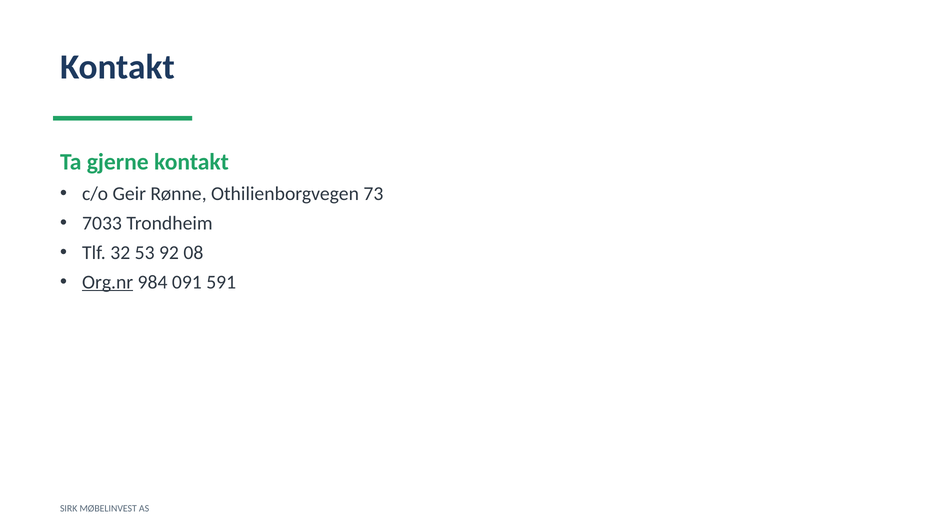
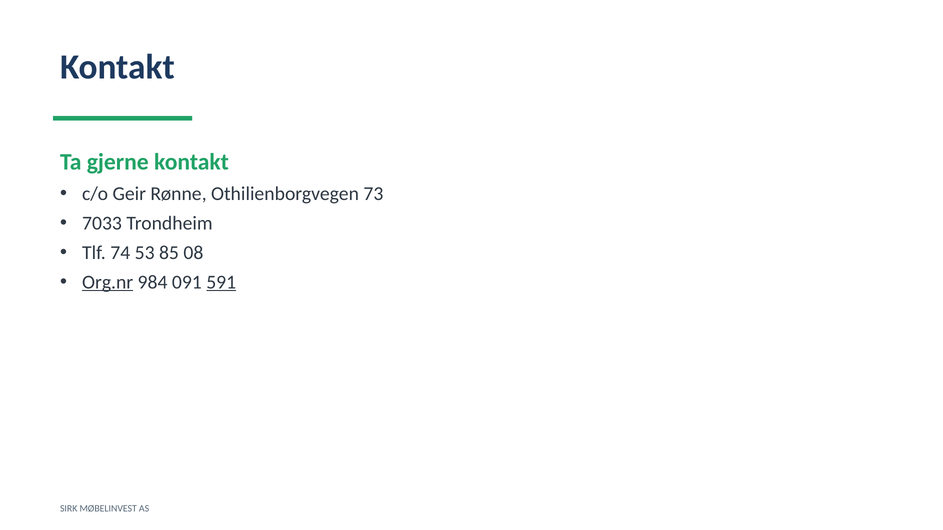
32: 32 -> 74 (120, 253)
92: 92 -> 85 (169, 253)
591 underline: none -> present (221, 282)
